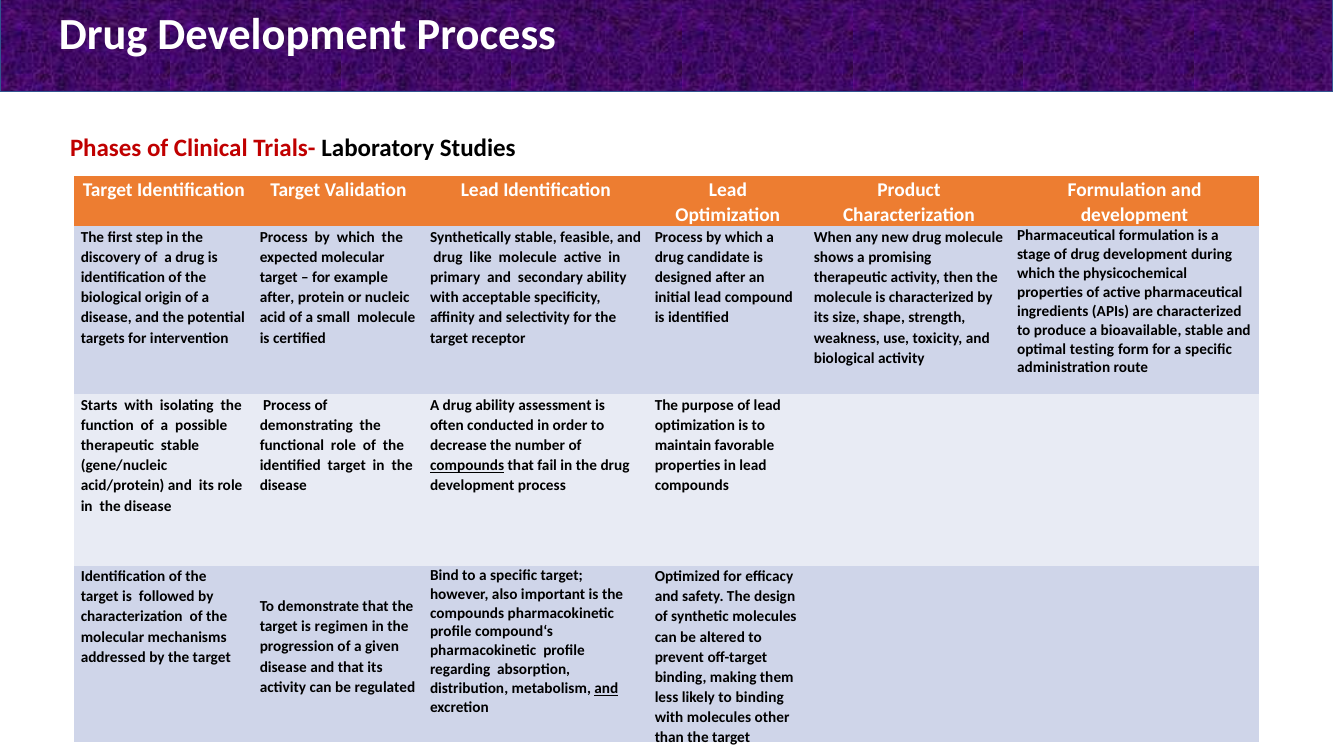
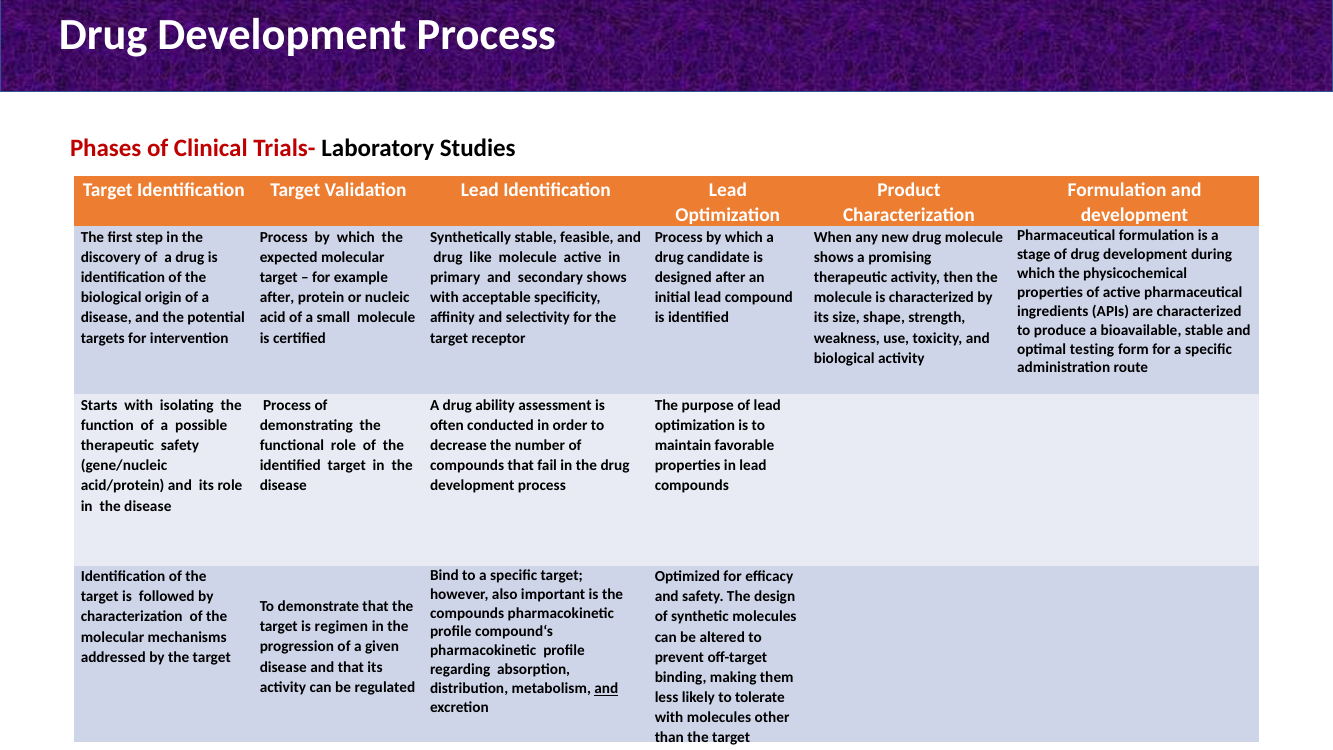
secondary ability: ability -> shows (607, 277)
therapeutic stable: stable -> safety (180, 445)
compounds underline: present -> none (467, 466)
to binding: binding -> tolerate (760, 697)
